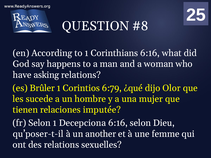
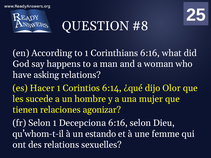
Brûler: Brûler -> Hacer (42, 88)
6:79: 6:79 -> 6:14 (112, 88)
imputée: imputée -> agonizar (102, 110)
qu’poser-t-il: qu’poser-t-il -> qu’whom-t-il (38, 134)
another: another -> estando (101, 134)
